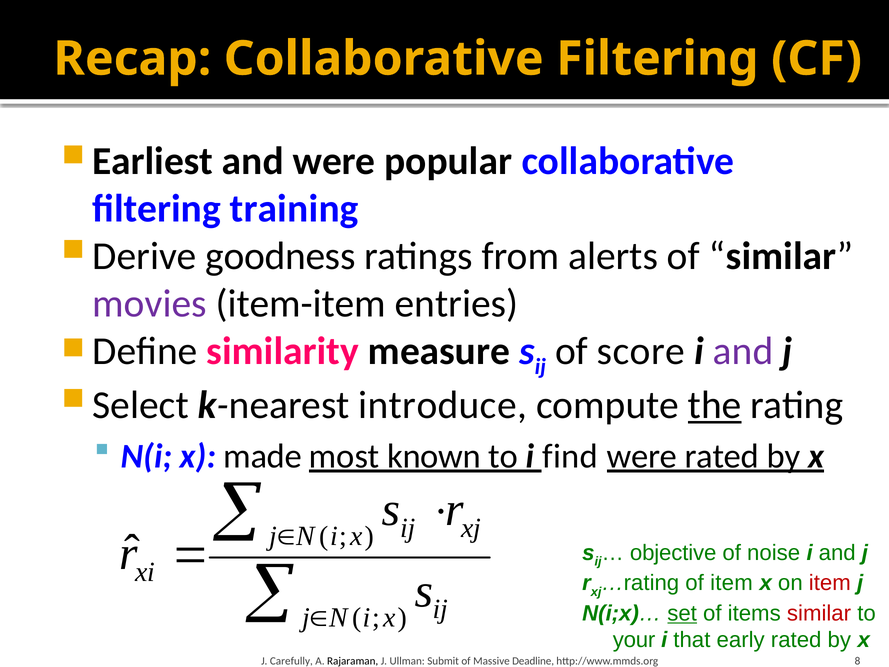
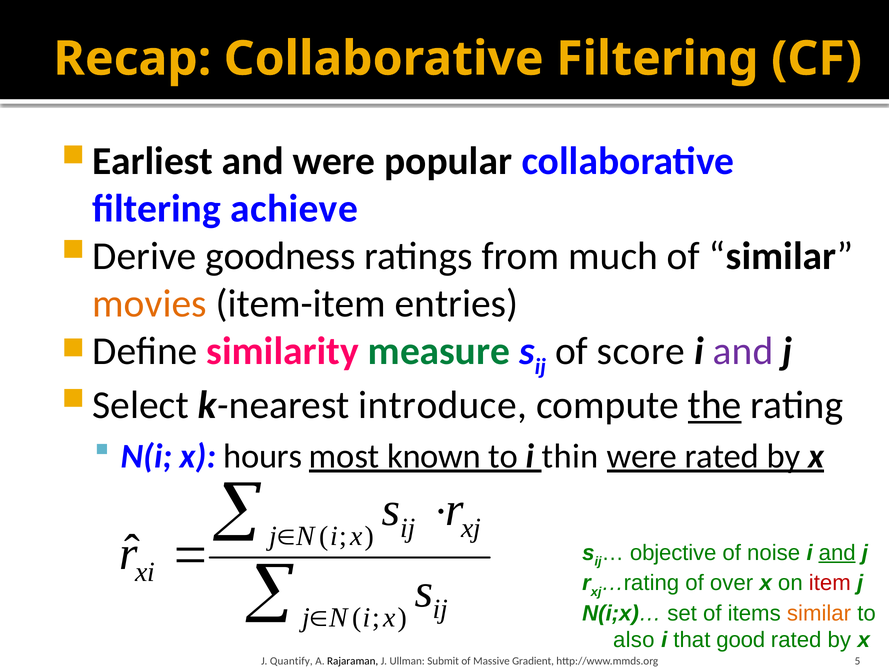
training: training -> achieve (294, 209)
alerts: alerts -> much (613, 256)
movies colour: purple -> orange (150, 304)
measure colour: black -> green (439, 351)
made: made -> hours (263, 456)
find: find -> thin (570, 456)
and underline: none -> present (837, 553)
of item: item -> over (732, 583)
set underline: present -> none (682, 613)
similar colour: red -> orange (819, 613)
your: your -> also (634, 640)
early: early -> good (741, 640)
Carefully: Carefully -> Quantify (291, 661)
Deadline: Deadline -> Gradient (533, 661)
8: 8 -> 5 (857, 661)
